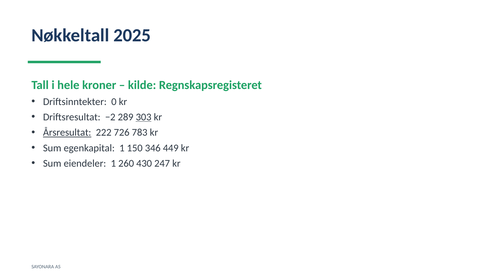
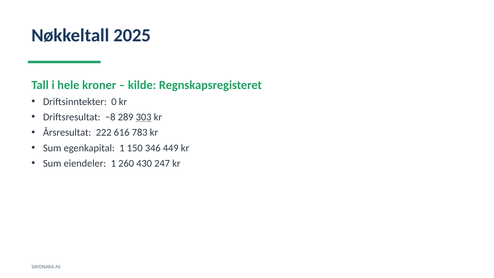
−2: −2 -> −8 (110, 117)
Årsresultat underline: present -> none (67, 132)
726: 726 -> 616 (122, 132)
